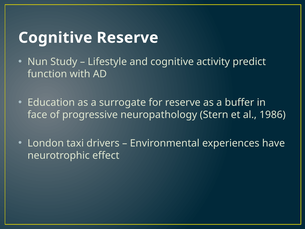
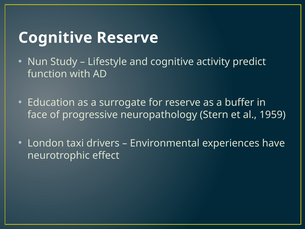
1986: 1986 -> 1959 (273, 115)
